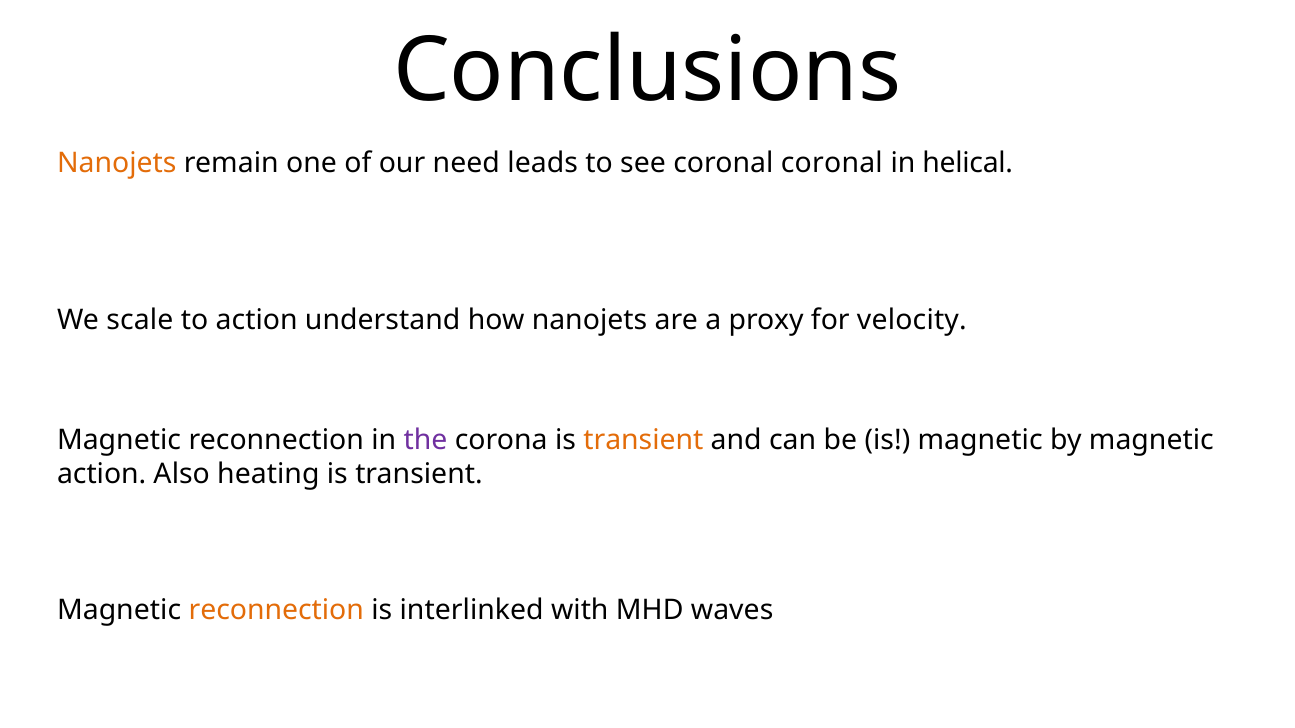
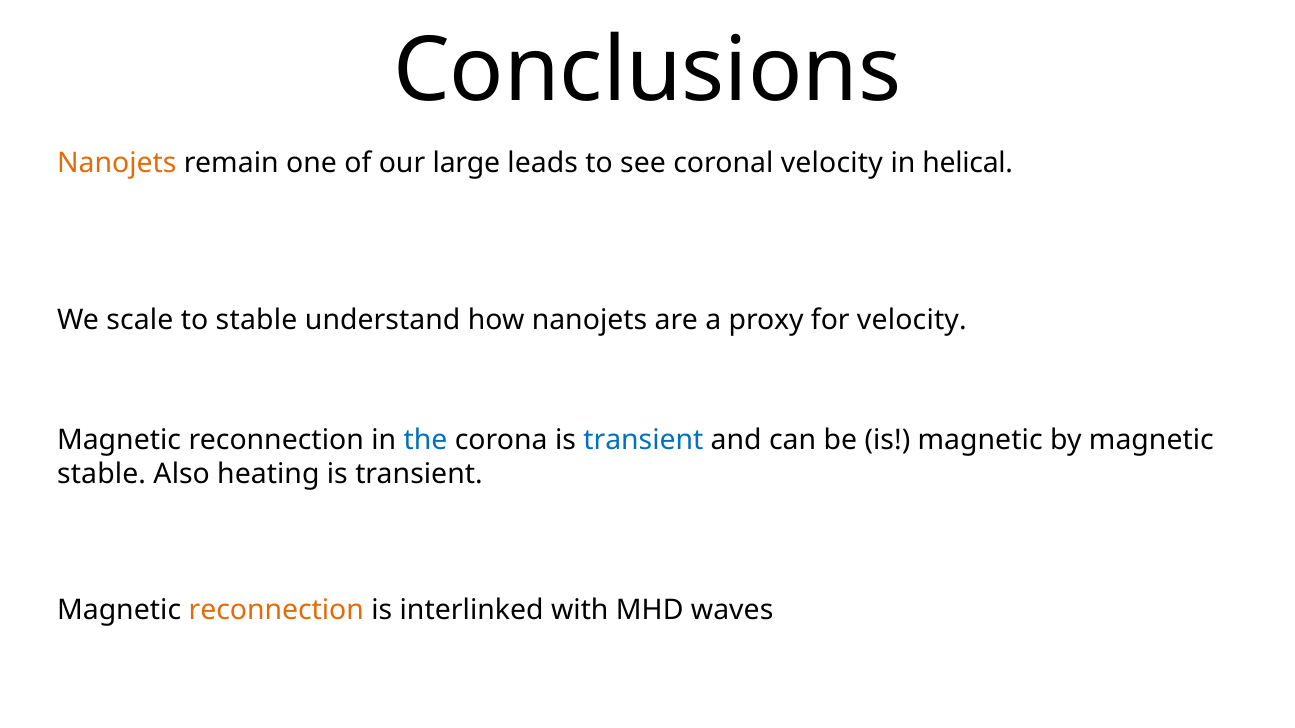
need: need -> large (466, 164)
coronal coronal: coronal -> velocity (832, 164)
to action: action -> stable (257, 320)
the colour: purple -> blue (426, 440)
transient colour: orange -> blue (643, 440)
action: action -> stable (102, 475)
